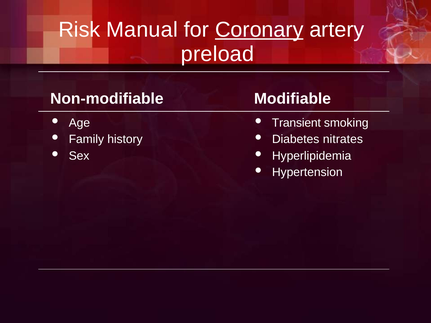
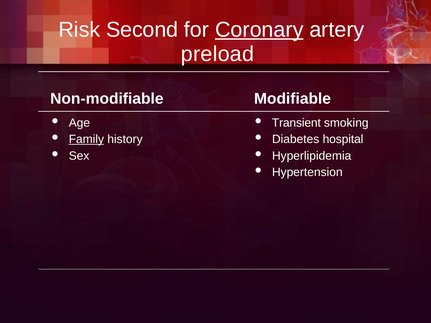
Manual: Manual -> Second (142, 30)
Family underline: none -> present (86, 139)
nitrates: nitrates -> hospital (343, 139)
